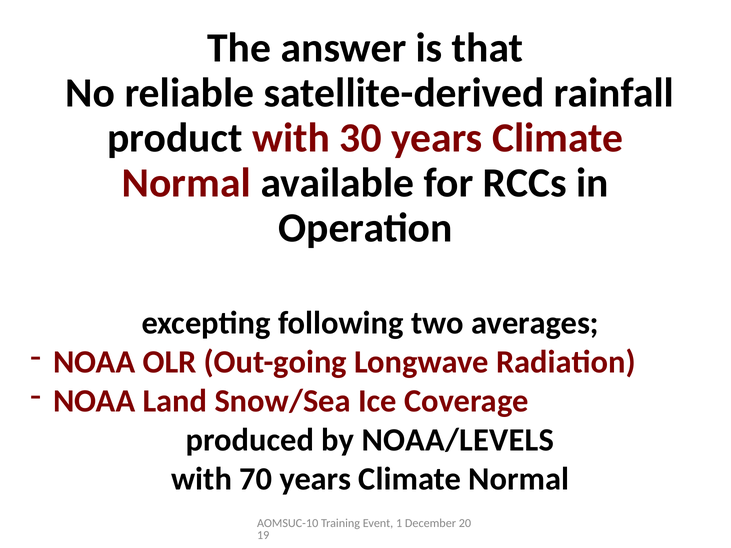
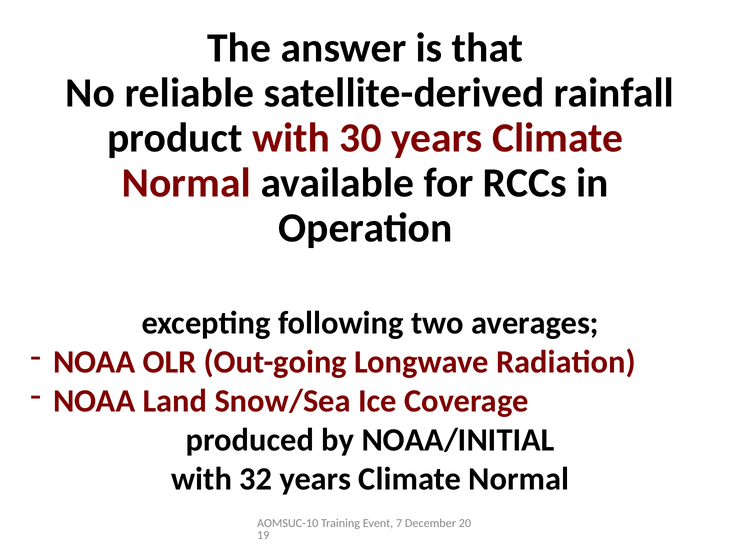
NOAA/LEVELS: NOAA/LEVELS -> NOAA/INITIAL (458, 440)
70: 70 -> 32 (256, 479)
1: 1 -> 7 (399, 523)
